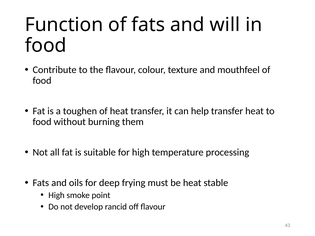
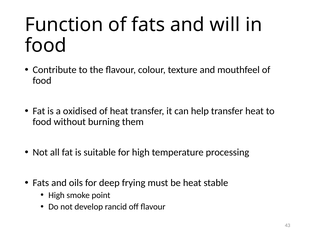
toughen: toughen -> oxidised (80, 111)
